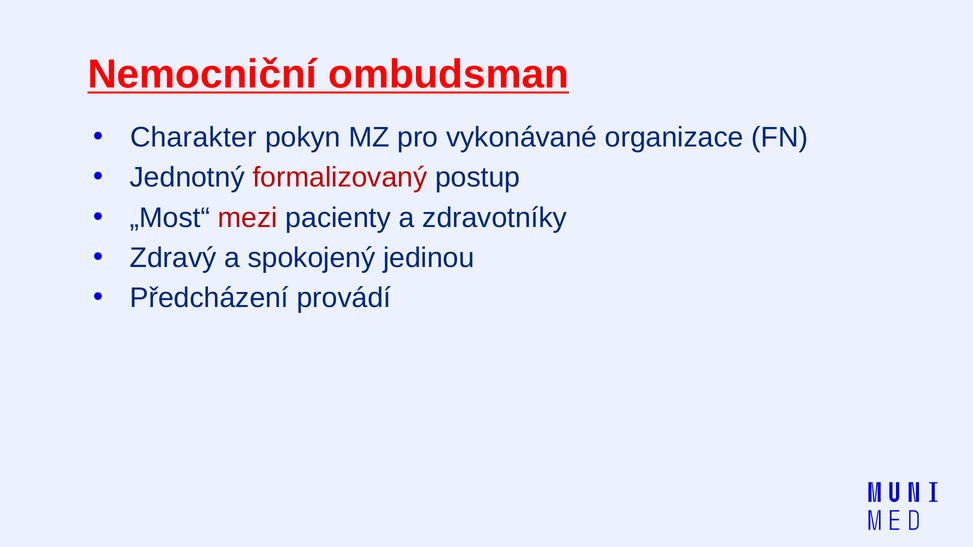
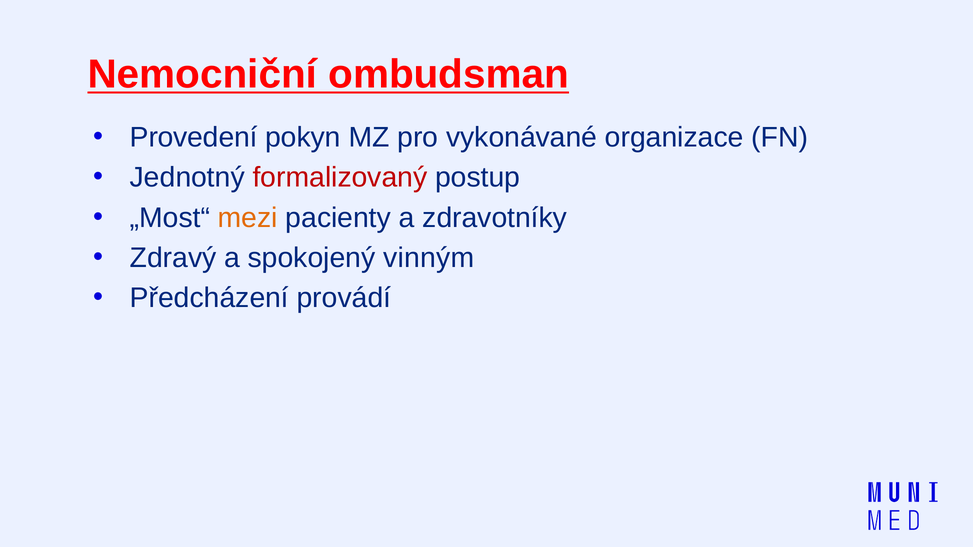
Charakter: Charakter -> Provedení (194, 138)
mezi colour: red -> orange (248, 218)
jedinou: jedinou -> vinným (429, 258)
